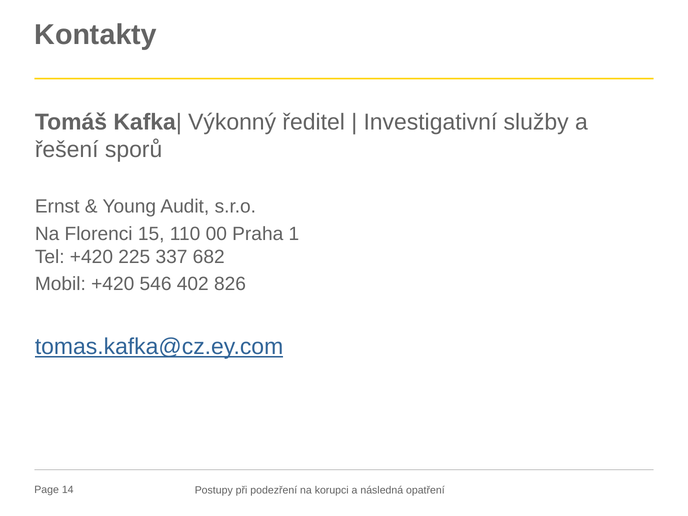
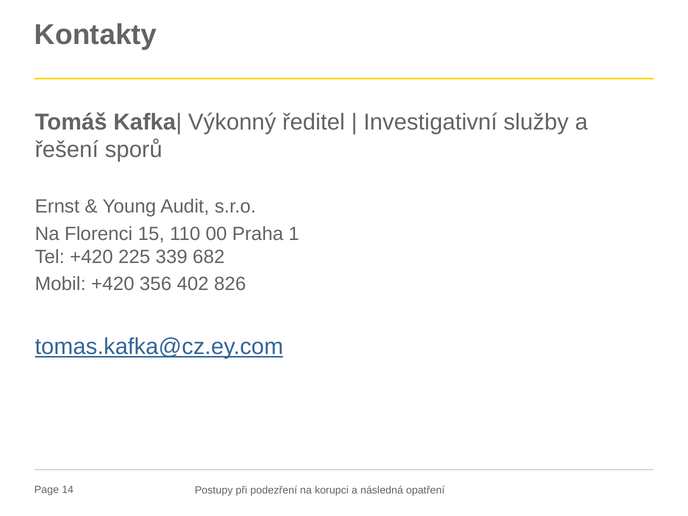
337: 337 -> 339 (171, 257)
546: 546 -> 356 (156, 284)
